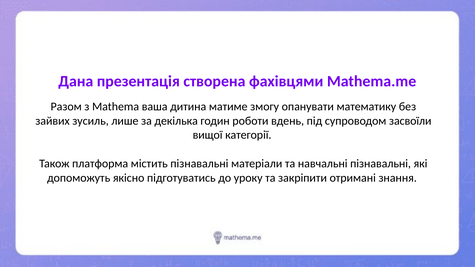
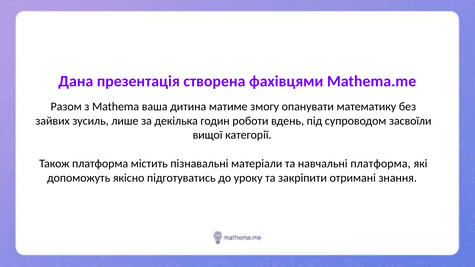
навчальні пізнавальні: пізнавальні -> платформа (381, 164)
